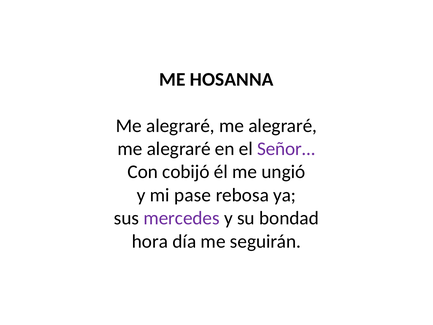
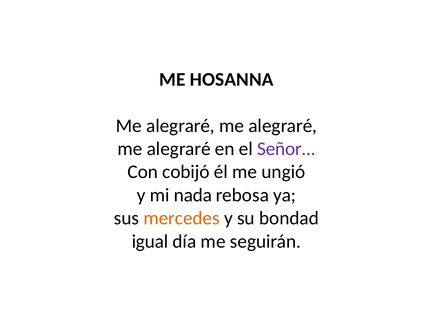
pase: pase -> nada (193, 195)
mercedes colour: purple -> orange (182, 218)
hora: hora -> igual (150, 241)
